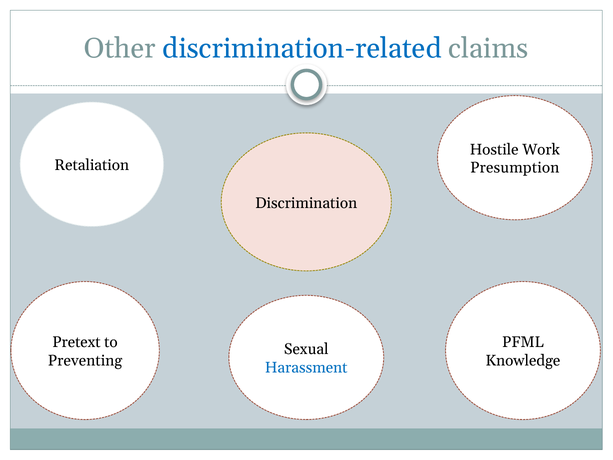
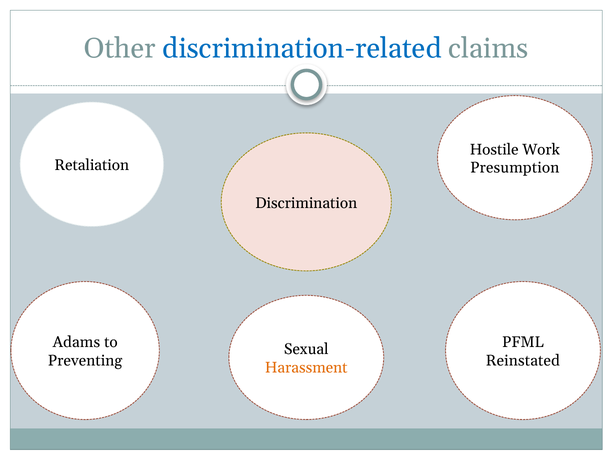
Pretext: Pretext -> Adams (76, 342)
Knowledge: Knowledge -> Reinstated (523, 361)
Harassment colour: blue -> orange (306, 367)
